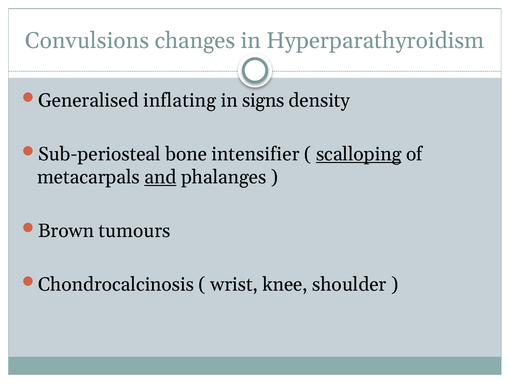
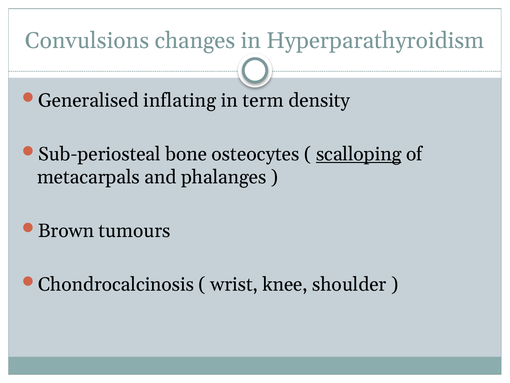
signs: signs -> term (263, 101)
intensifier: intensifier -> osteocytes (256, 154)
and underline: present -> none (160, 177)
